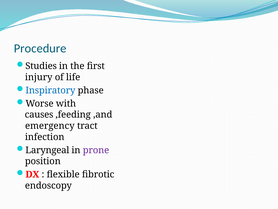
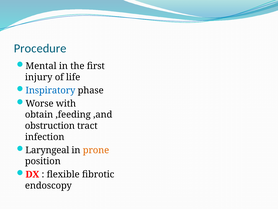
Studies: Studies -> Mental (41, 66)
causes: causes -> obtain (39, 114)
emergency: emergency -> obstruction (50, 126)
prone colour: purple -> orange (96, 150)
